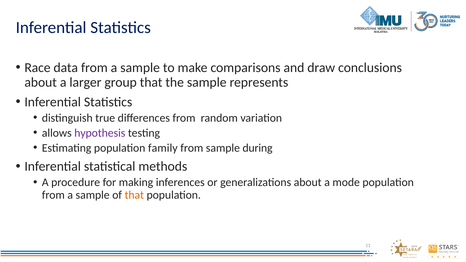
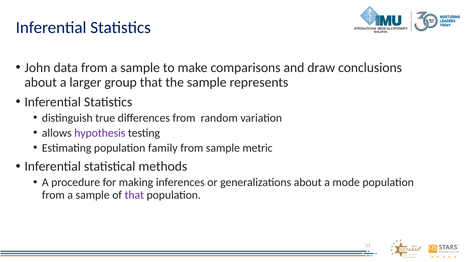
Race: Race -> John (37, 68)
during: during -> metric (257, 148)
that colour: orange -> purple (134, 195)
